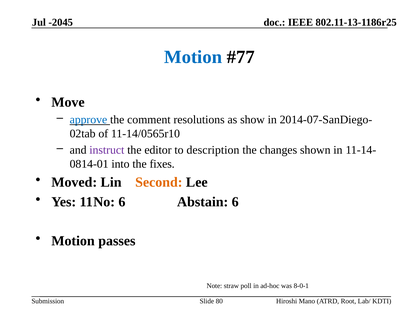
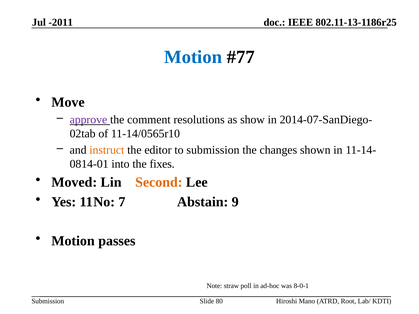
-2045: -2045 -> -2011 (61, 22)
approve colour: blue -> purple (88, 120)
instruct colour: purple -> orange (107, 150)
to description: description -> submission (213, 150)
6: 6 -> 7 (122, 202)
Abstain 6: 6 -> 9 (235, 202)
